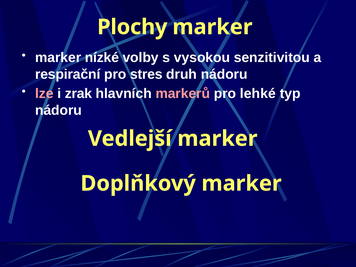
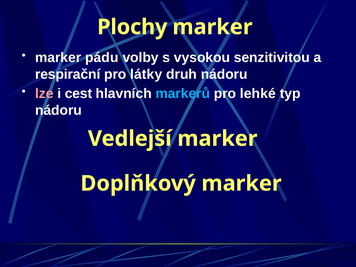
nízké: nízké -> pádu (102, 58)
stres: stres -> látky (146, 74)
zrak: zrak -> cest (78, 94)
markerů colour: pink -> light blue (183, 94)
